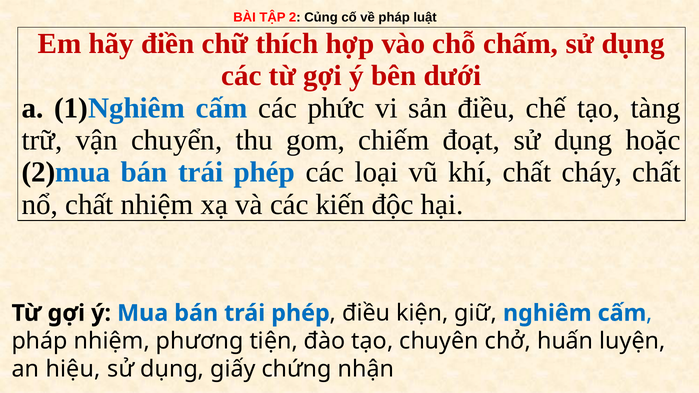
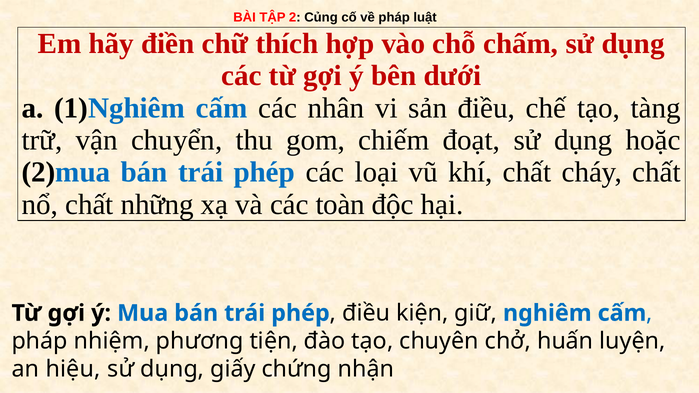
phức: phức -> nhân (336, 108)
chất nhiệm: nhiệm -> những (157, 205)
kiến: kiến -> toàn (340, 205)
